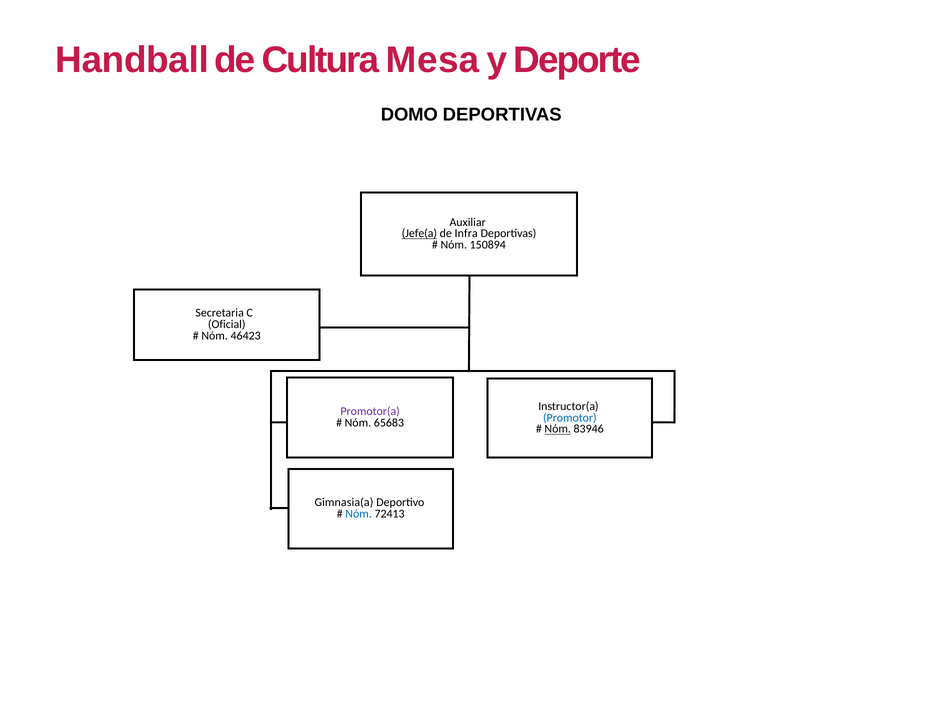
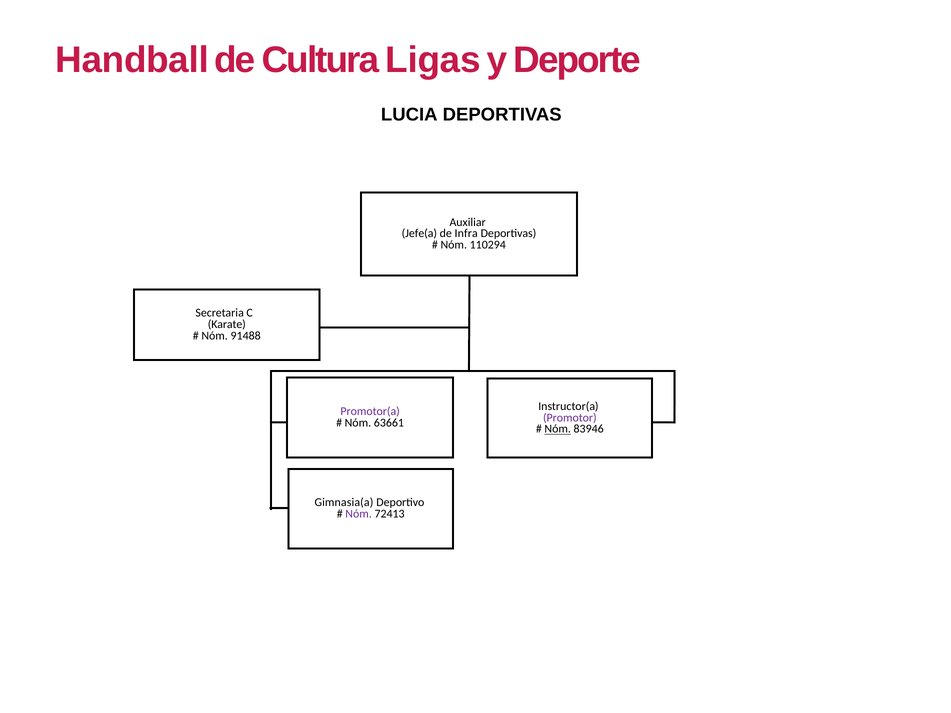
Mesa: Mesa -> Ligas (433, 60)
DOMO: DOMO -> LUCIA (409, 115)
Jefe(a underline: present -> none (419, 234)
150894: 150894 -> 110294 (488, 245)
Oficial: Oficial -> Karate (227, 324)
46423: 46423 -> 91488 (246, 336)
Promotor colour: blue -> purple (570, 418)
65683: 65683 -> 63661 (389, 423)
Nóm colour: blue -> purple (359, 514)
